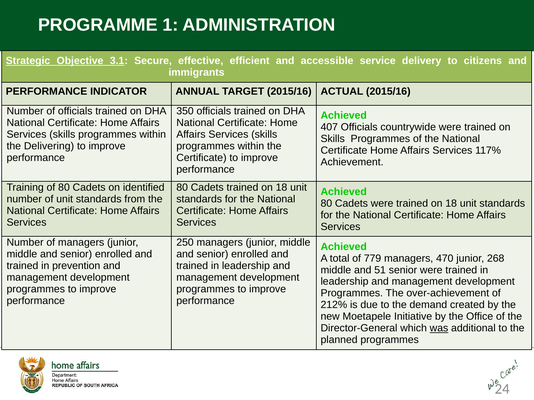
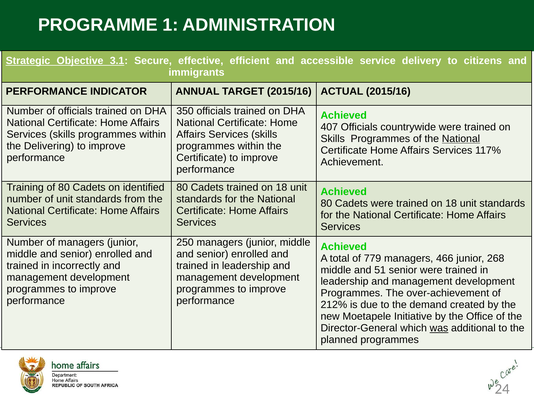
National underline: none -> present (461, 139)
470: 470 -> 466 (445, 259)
prevention: prevention -> incorrectly (76, 266)
